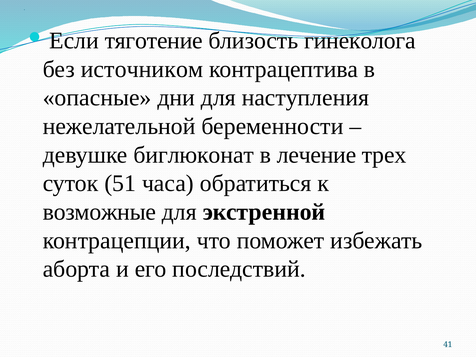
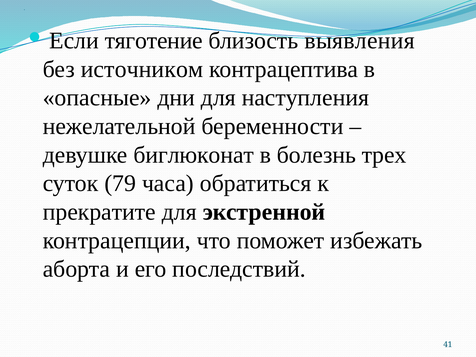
гинеколога: гинеколога -> выявления (360, 41)
лечение: лечение -> болезнь (316, 155)
51: 51 -> 79 (120, 183)
возможные: возможные -> прекратите (99, 212)
